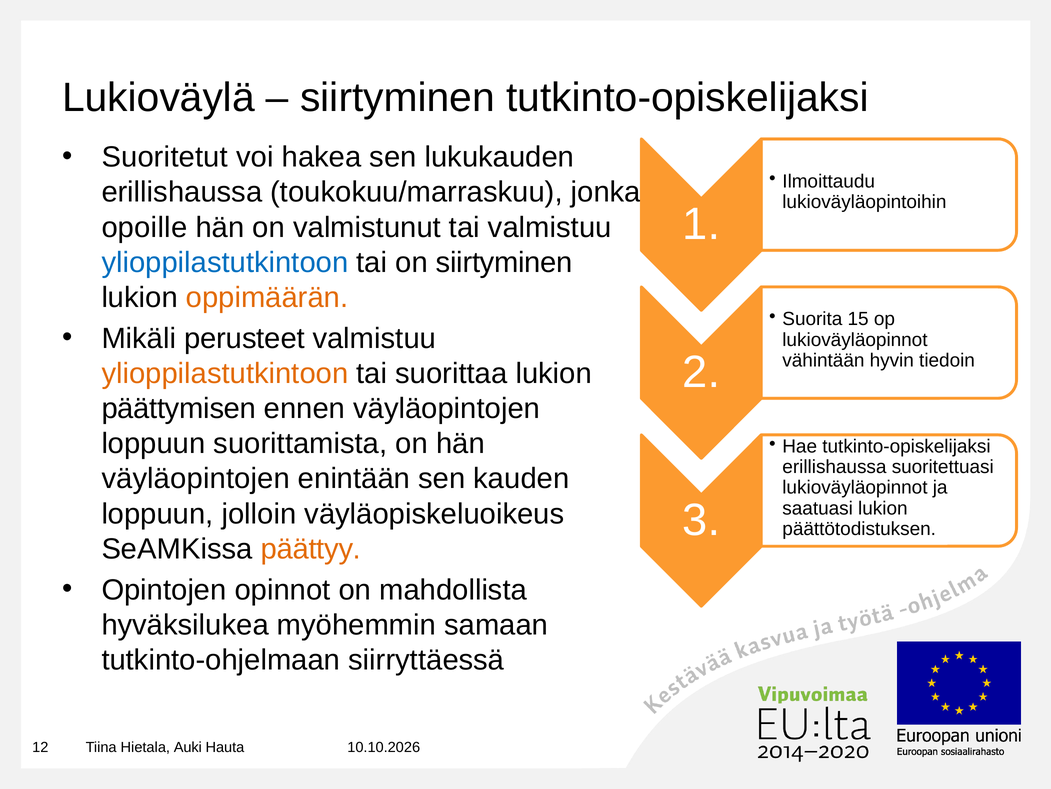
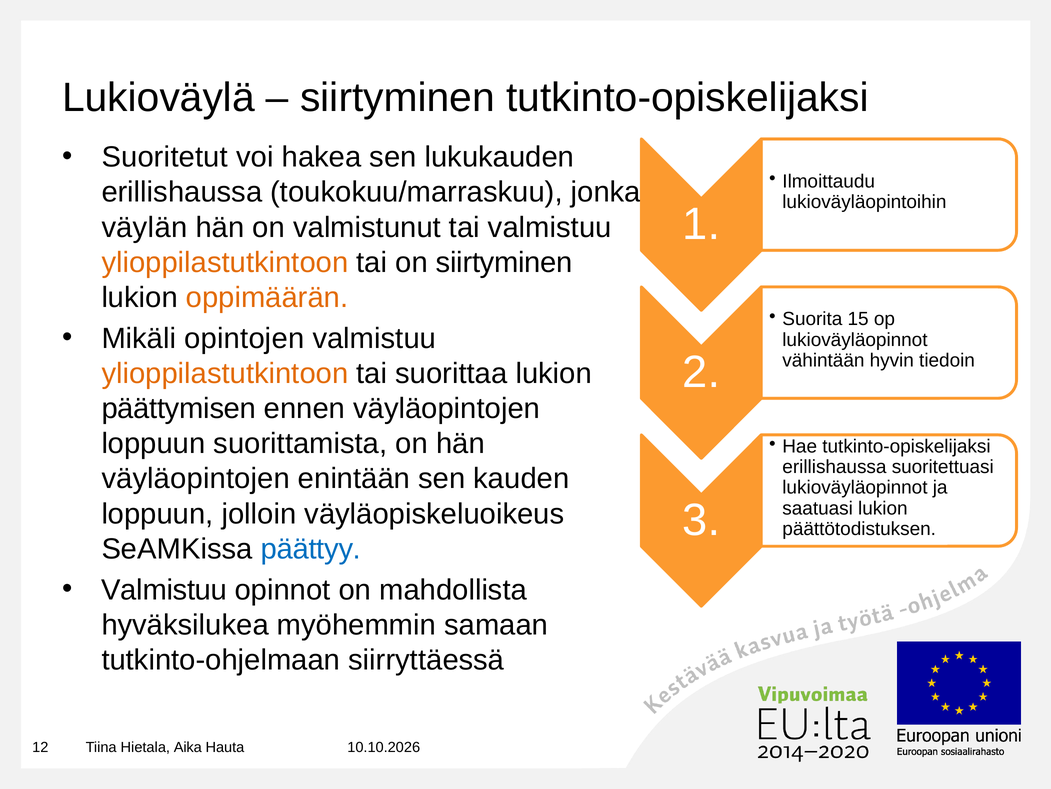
opoille: opoille -> väylän (144, 227)
ylioppilastutkintoon colour: blue -> orange (225, 262)
perusteet: perusteet -> opintojen (244, 338)
päättyy colour: orange -> blue (311, 548)
Opintojen: Opintojen -> Valmistuu (164, 589)
Auki: Auki -> Aika (188, 747)
